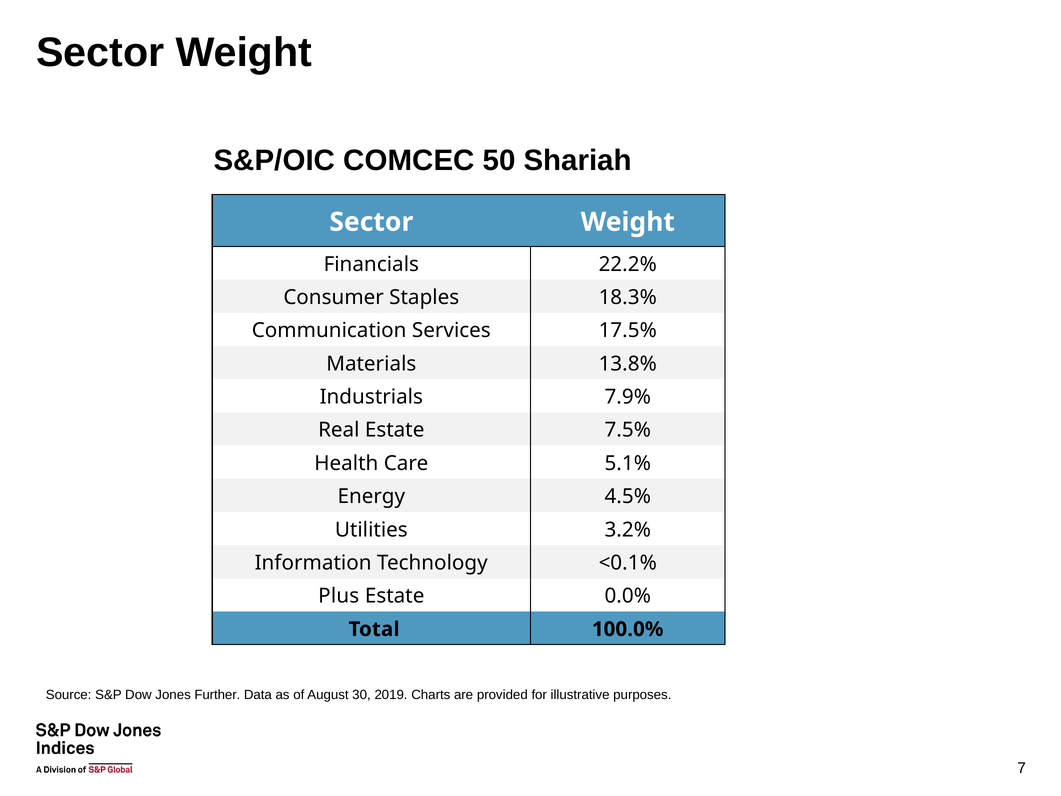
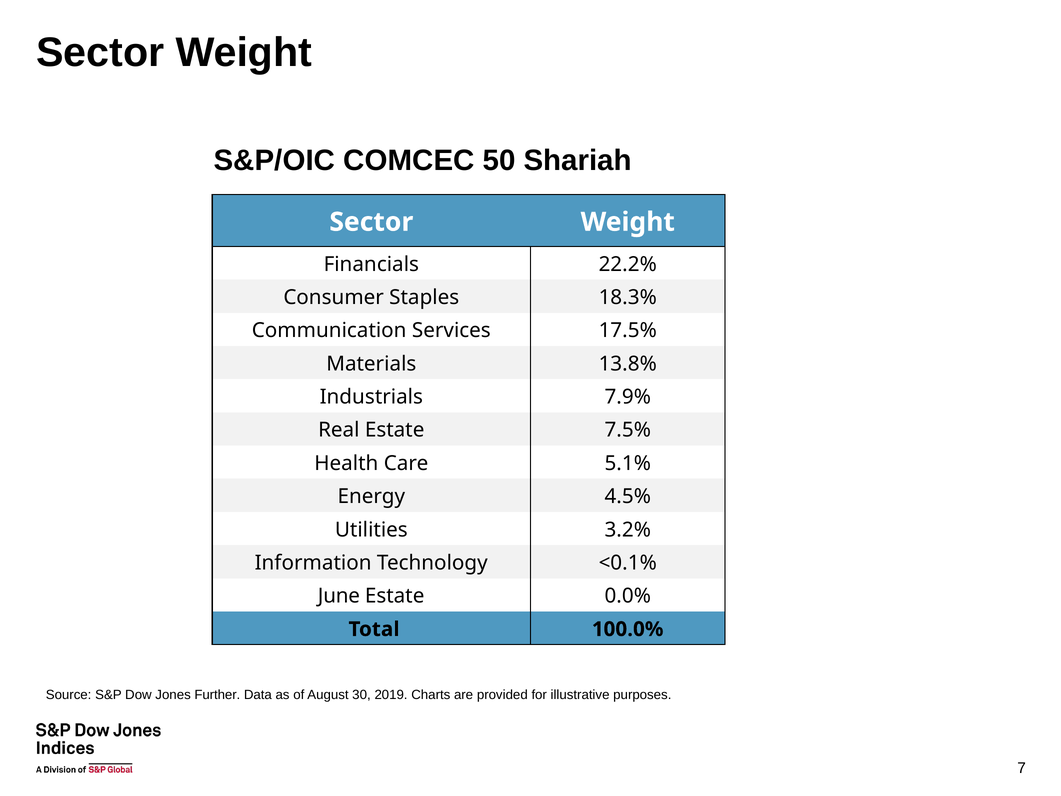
Plus: Plus -> June (339, 596)
